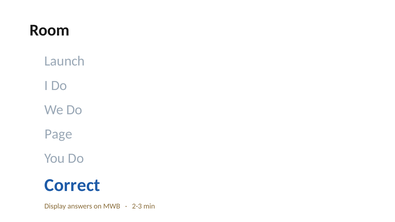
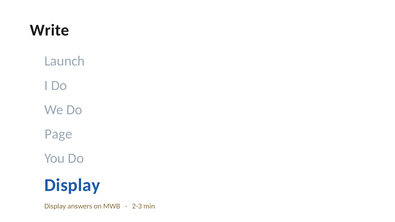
Room: Room -> Write (49, 30)
Correct: Correct -> Display (72, 185)
